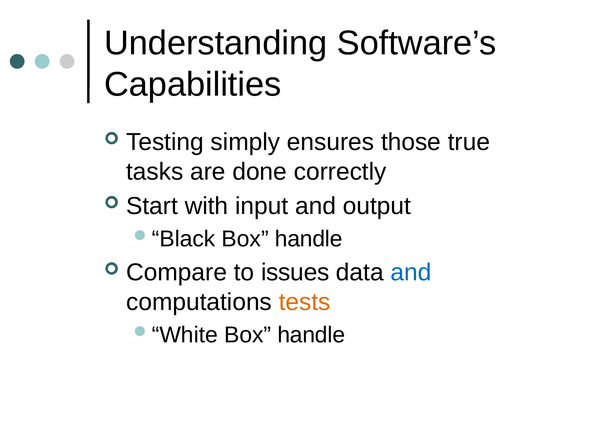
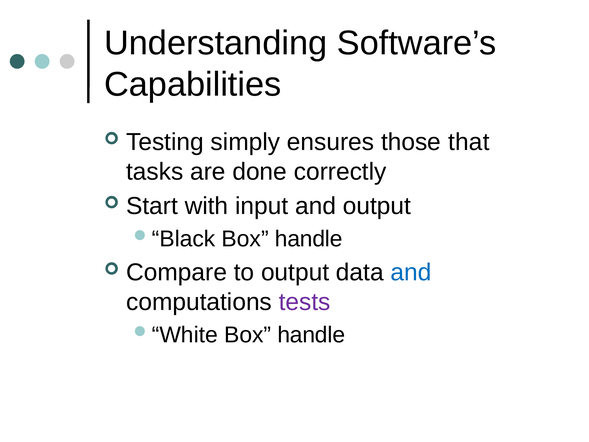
true: true -> that (469, 142)
to issues: issues -> output (295, 272)
tests colour: orange -> purple (305, 302)
